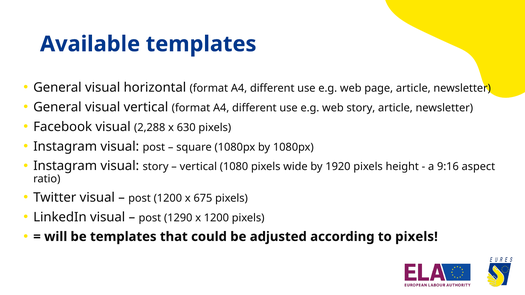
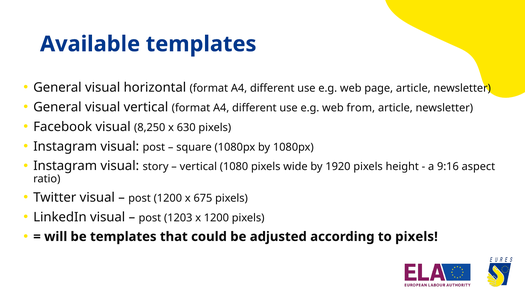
web story: story -> from (361, 108)
2,288: 2,288 -> 8,250 (150, 128)
1290: 1290 -> 1203 (178, 218)
